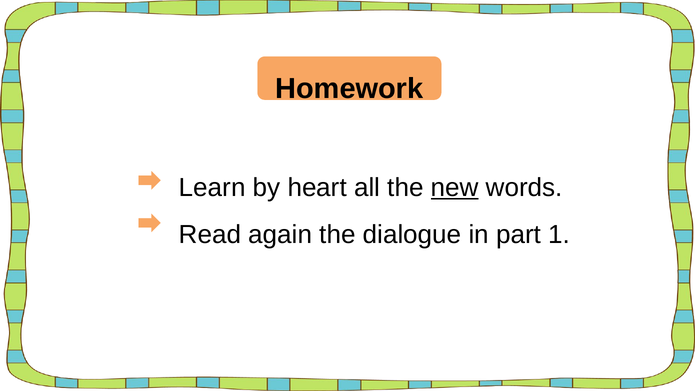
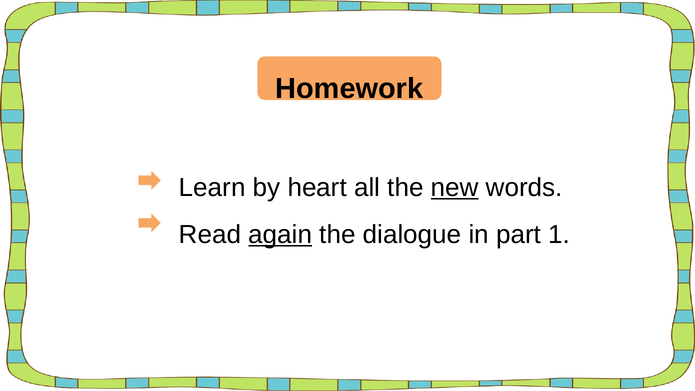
again underline: none -> present (280, 235)
